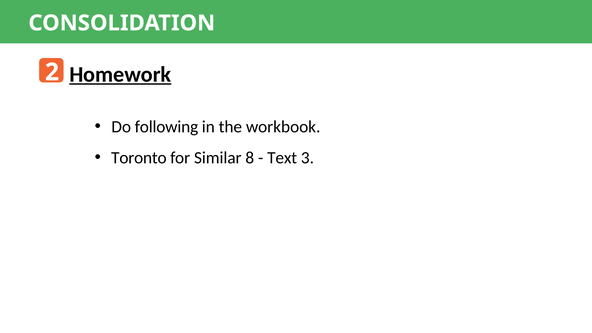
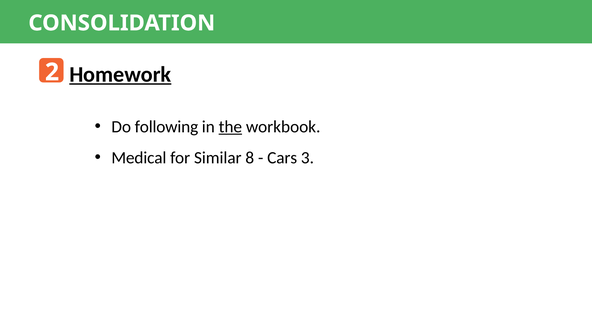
the underline: none -> present (230, 127)
Toronto: Toronto -> Medical (139, 158)
Text: Text -> Cars (282, 158)
